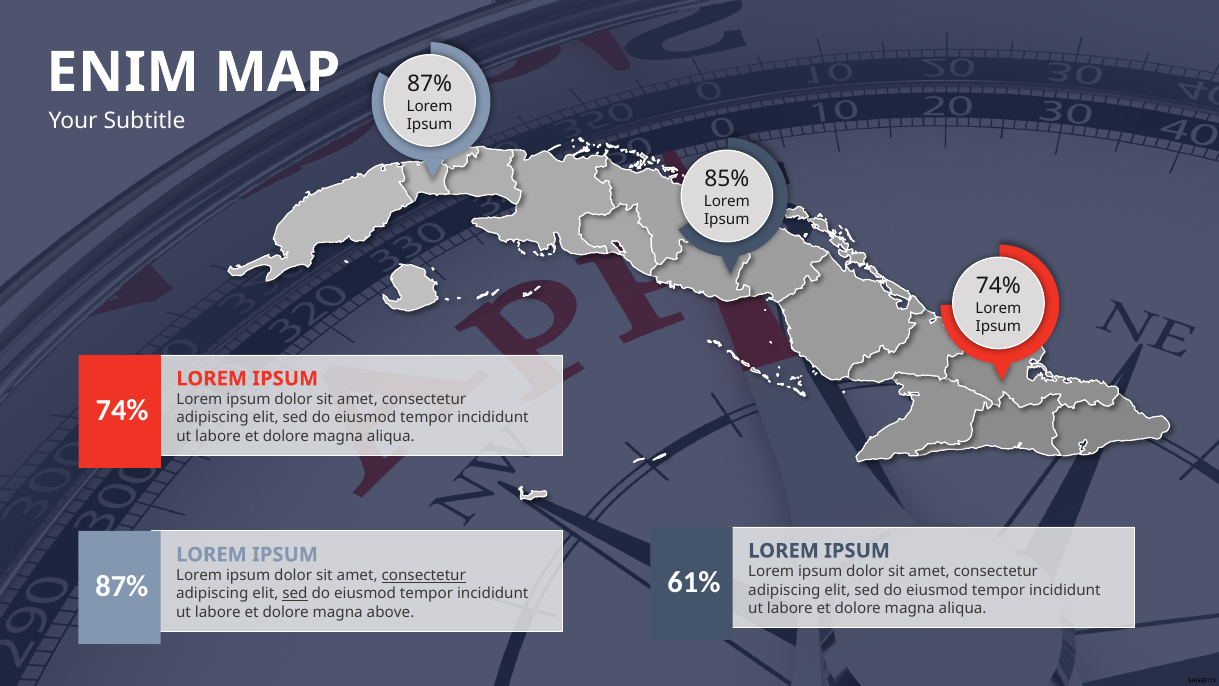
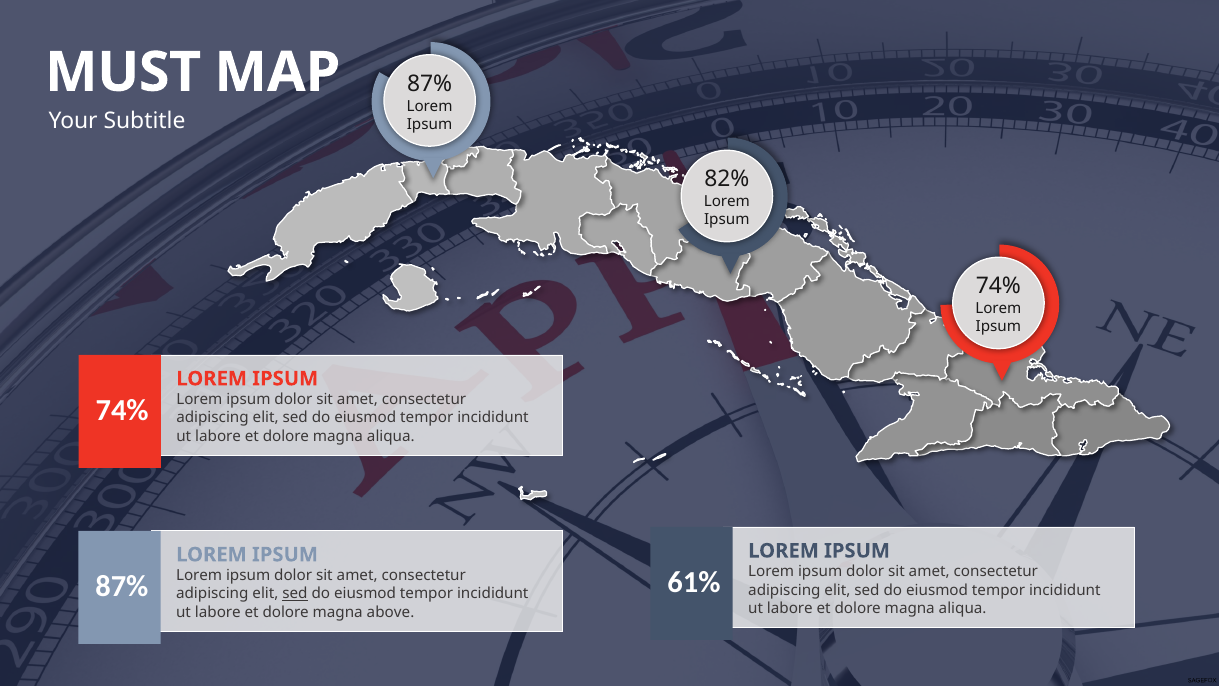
ENIM: ENIM -> MUST (123, 72)
85%: 85% -> 82% (727, 179)
consectetur underline: present -> none (424, 575)
